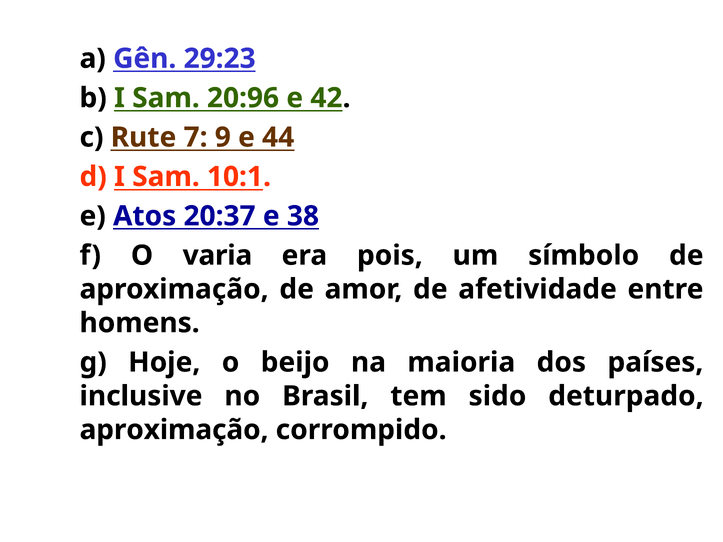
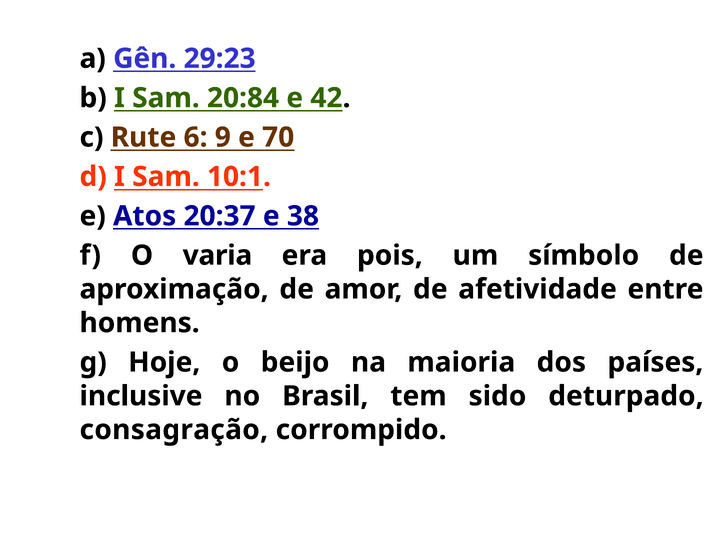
20:96: 20:96 -> 20:84 (243, 98)
7: 7 -> 6 (196, 137)
44: 44 -> 70 (278, 137)
aproximação: aproximação -> consagração (174, 430)
